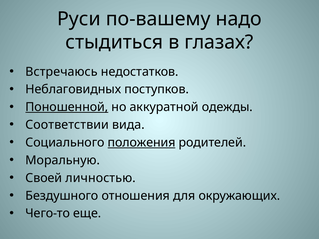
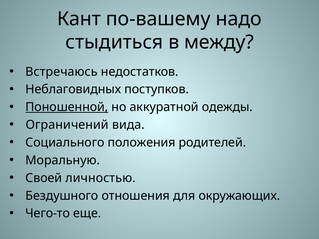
Руси: Руси -> Кант (79, 19)
глазах: глазах -> между (219, 42)
Соответствии: Соответствии -> Ограничений (67, 125)
положения underline: present -> none (142, 143)
